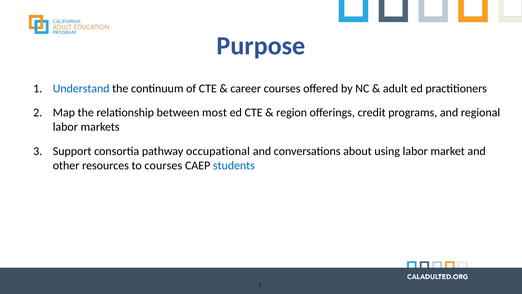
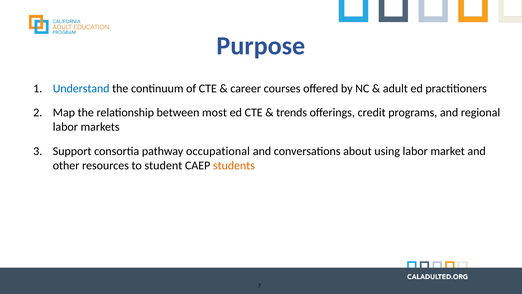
region: region -> trends (292, 112)
to courses: courses -> student (163, 165)
students colour: blue -> orange (234, 165)
